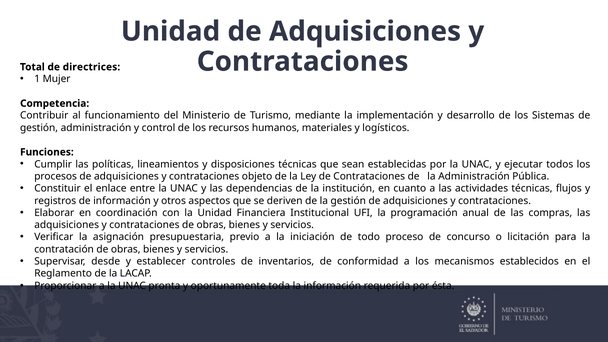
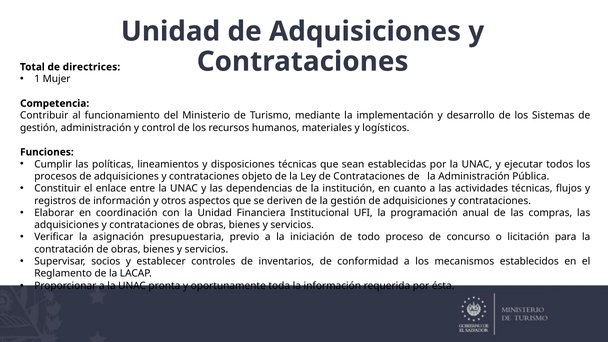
desde: desde -> socios (106, 261)
